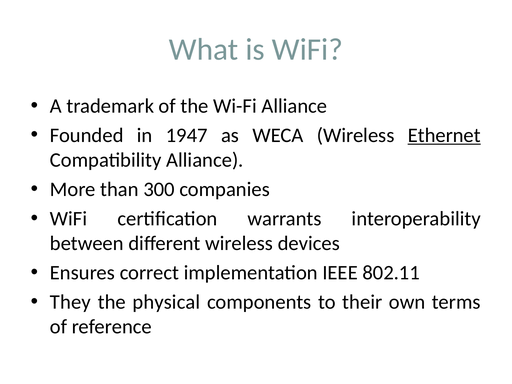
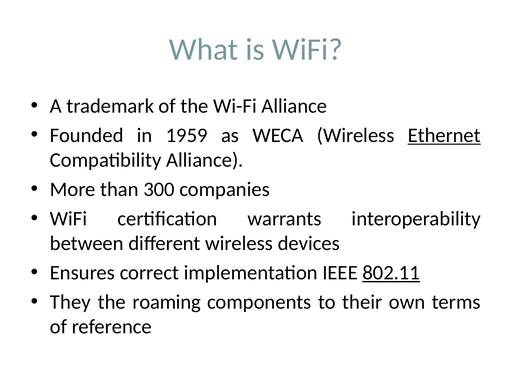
1947: 1947 -> 1959 (187, 135)
802.11 underline: none -> present (391, 273)
physical: physical -> roaming (167, 302)
